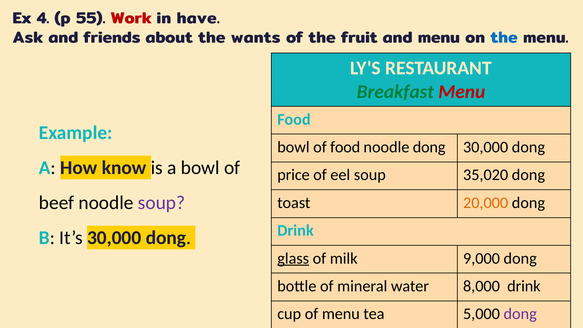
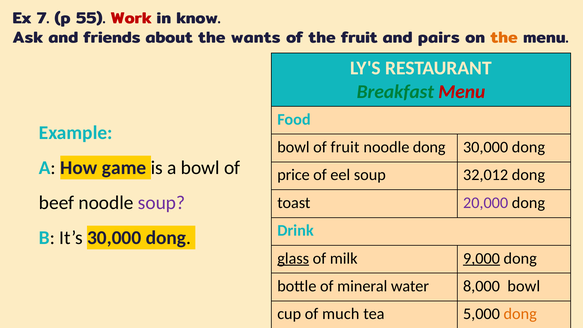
4: 4 -> 7 (43, 18)
have: have -> know (198, 18)
and menu: menu -> pairs (439, 38)
the colour: blue -> orange (504, 38)
of food: food -> fruit (345, 147)
know: know -> game (124, 168)
35,020: 35,020 -> 32,012 (486, 175)
20,000 colour: orange -> purple (486, 203)
9,000 underline: none -> present (481, 258)
8,000 drink: drink -> bowl (524, 286)
of menu: menu -> much (341, 314)
dong colour: purple -> orange (520, 314)
